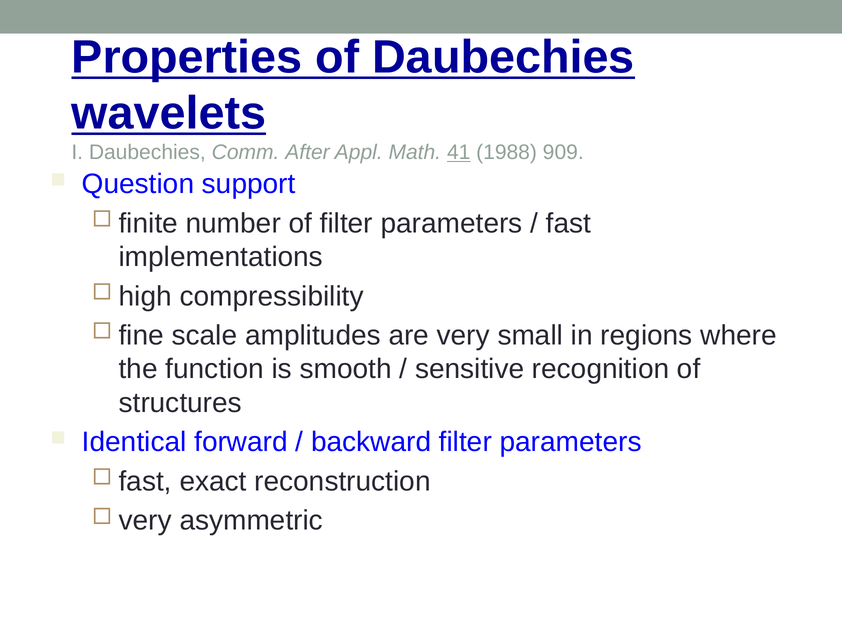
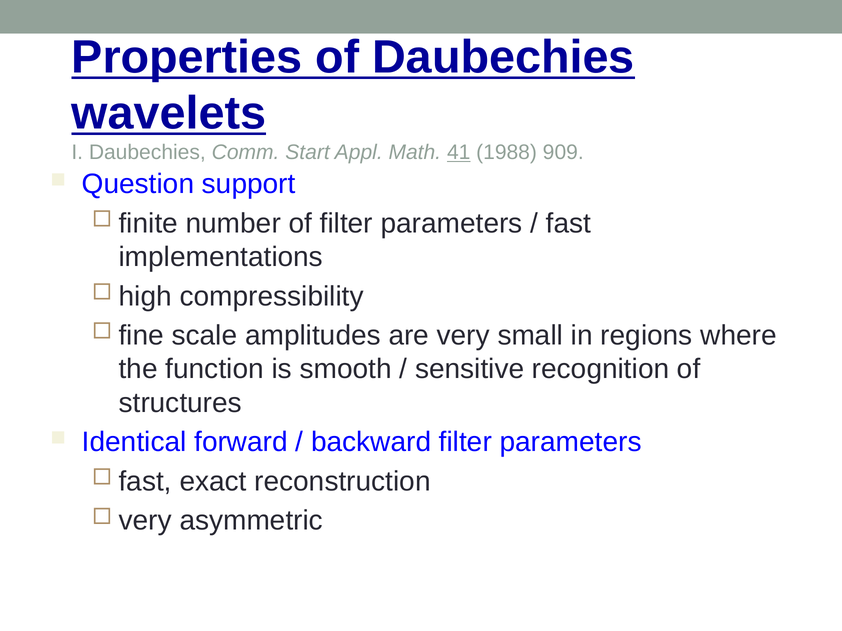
After: After -> Start (308, 152)
